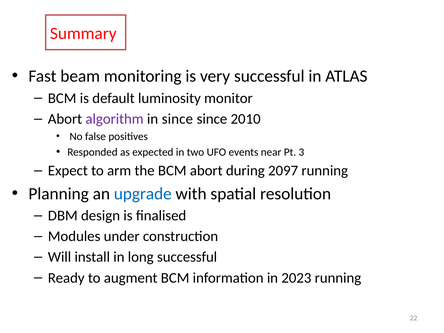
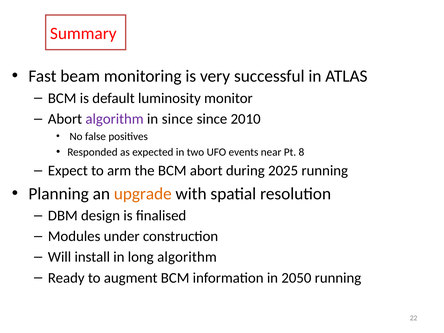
3: 3 -> 8 (301, 152)
2097: 2097 -> 2025 (283, 171)
upgrade colour: blue -> orange (143, 194)
long successful: successful -> algorithm (187, 257)
2023: 2023 -> 2050 (296, 278)
